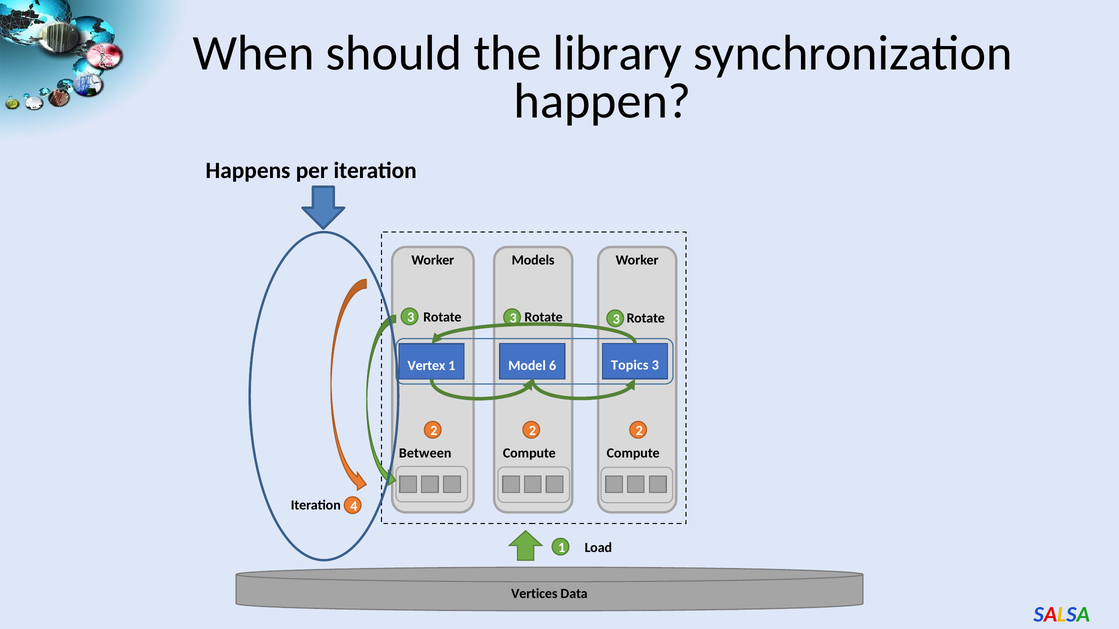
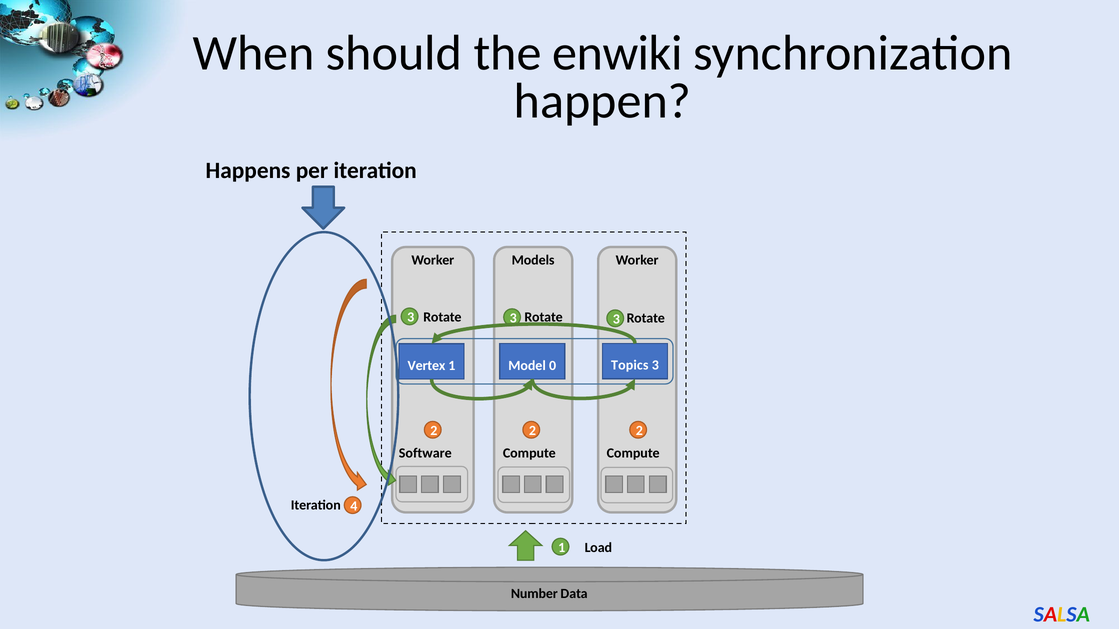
library: library -> enwiki (618, 53)
6: 6 -> 0 (553, 366)
Between: Between -> Software (425, 454)
Vertices: Vertices -> Number (534, 594)
